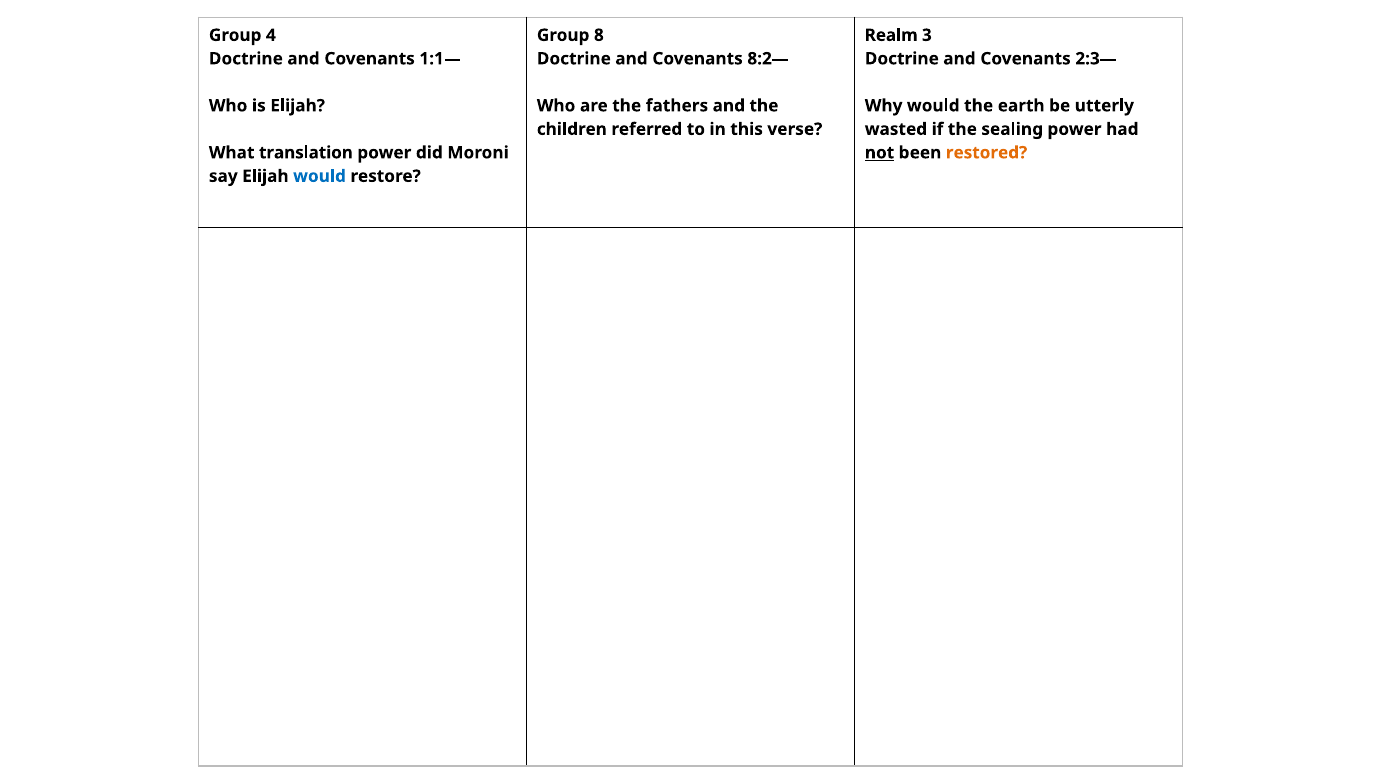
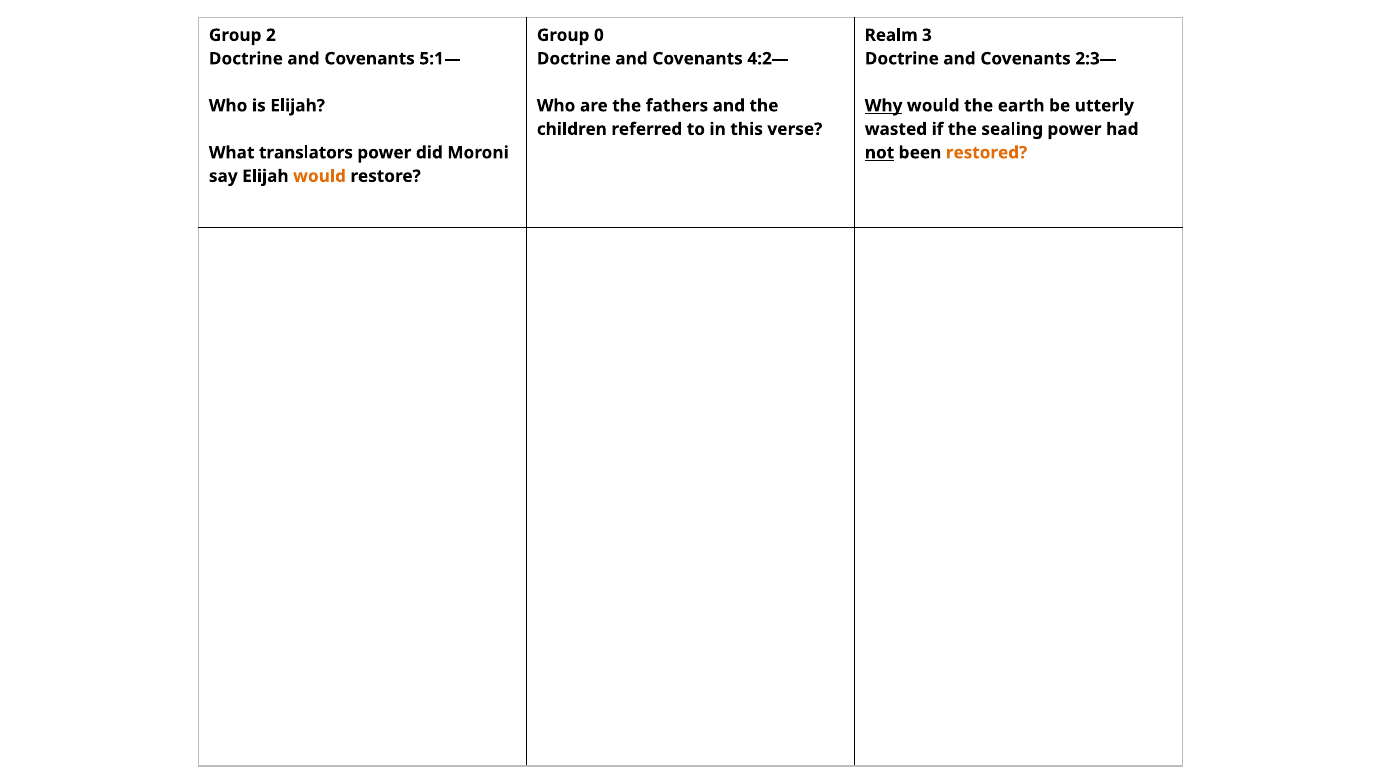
4: 4 -> 2 (271, 35)
8: 8 -> 0 (599, 35)
1:1—: 1:1— -> 5:1— (440, 59)
8:2—: 8:2— -> 4:2— (768, 59)
Why underline: none -> present (884, 106)
translation: translation -> translators (306, 153)
would colour: blue -> orange (320, 176)
